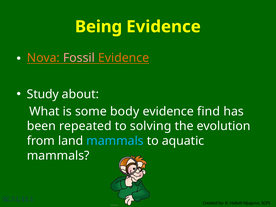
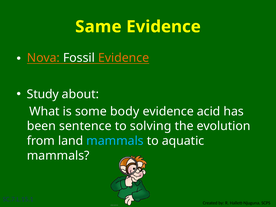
Being: Being -> Same (98, 27)
Fossil colour: pink -> white (79, 58)
find: find -> acid (209, 111)
repeated: repeated -> sentence (85, 126)
